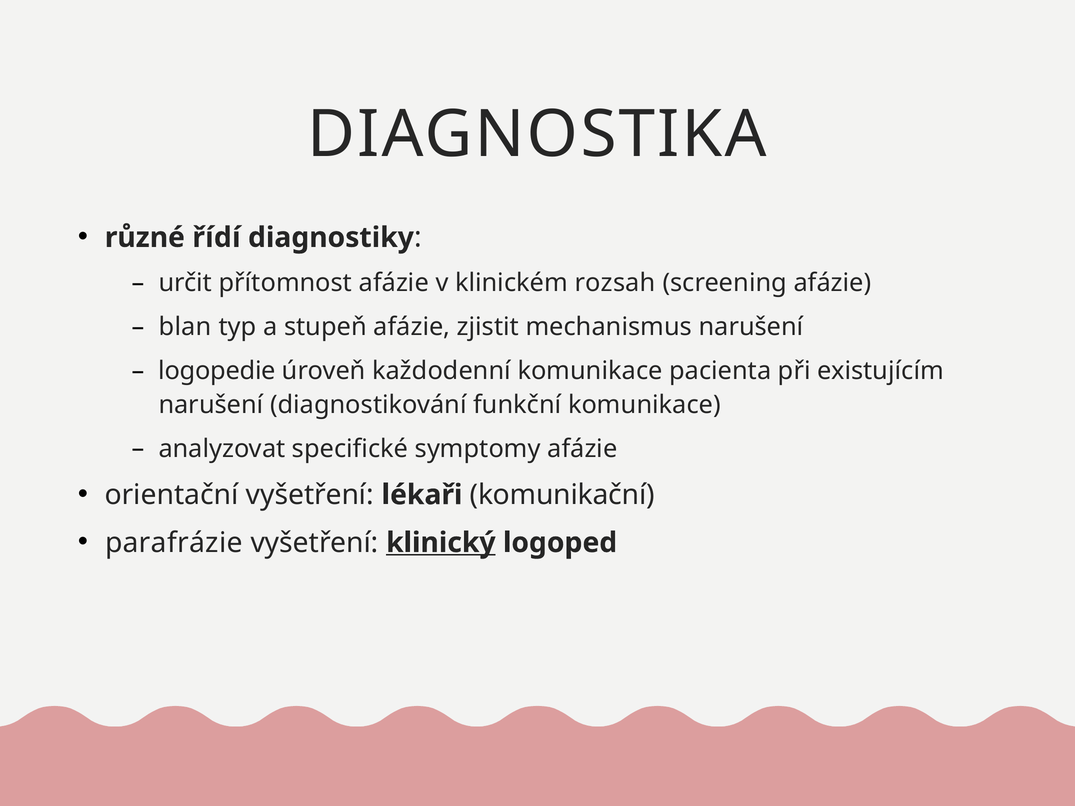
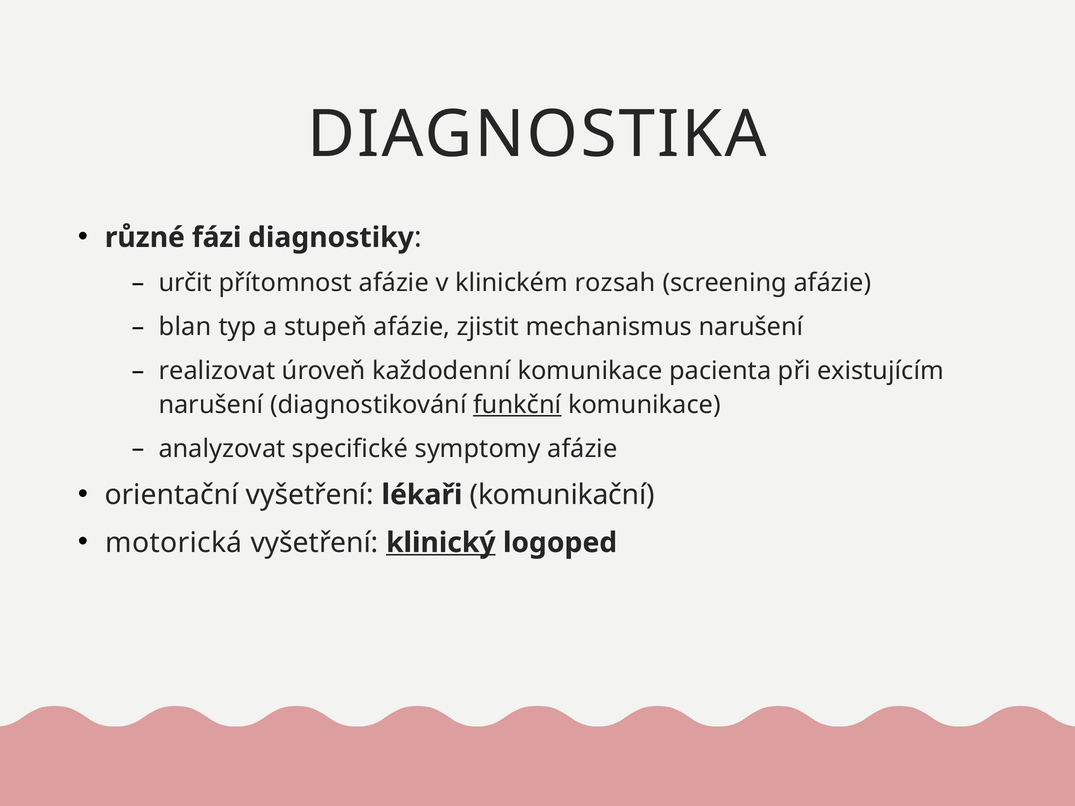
řídí: řídí -> fázi (217, 238)
logopedie: logopedie -> realizovat (217, 371)
funkční underline: none -> present (517, 405)
parafrázie: parafrázie -> motorická (174, 543)
